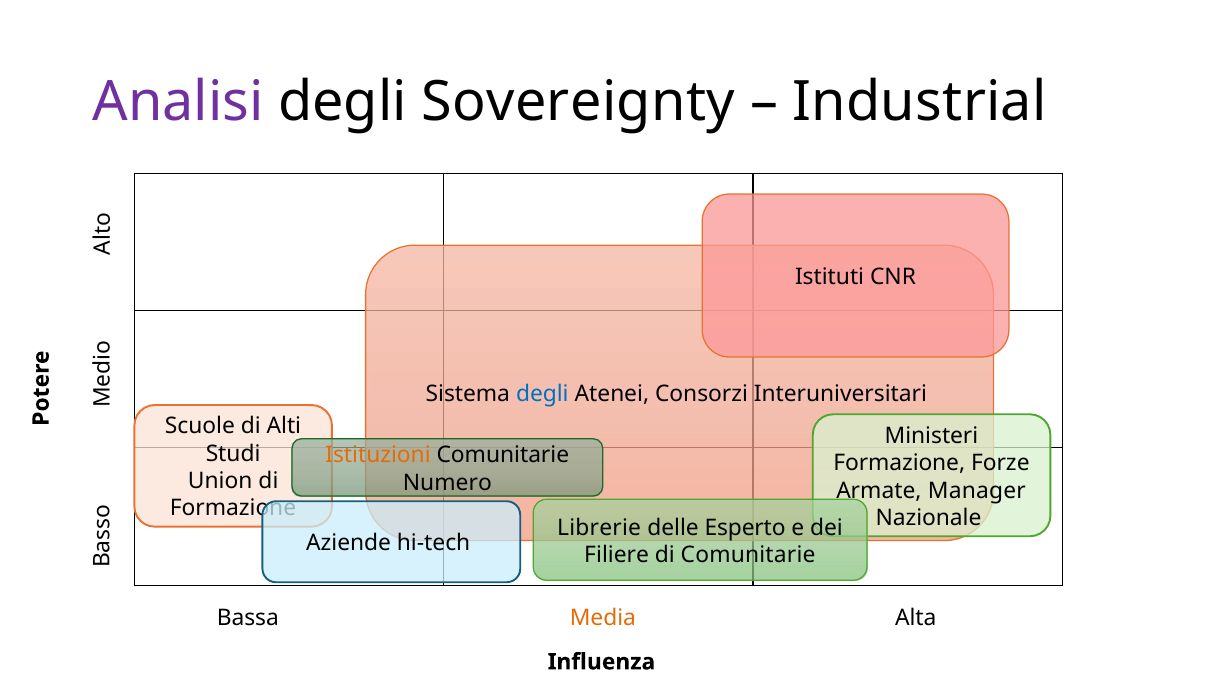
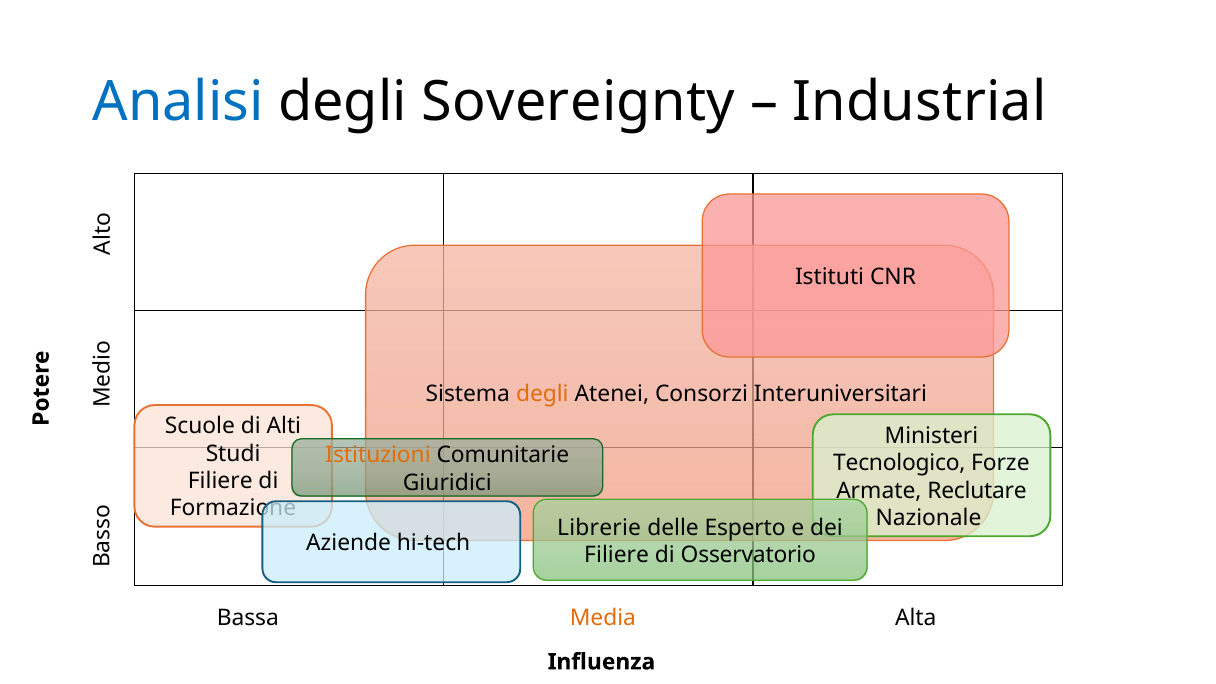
Analisi colour: purple -> blue (178, 102)
degli colour: blue -> orange (542, 394)
Formazione: Formazione -> Tecnologico (899, 463)
Union: Union -> Filiere (220, 481)
Numero: Numero -> Giuridici (447, 483)
Manager: Manager -> Reclutare (977, 491)
di Comunitarie: Comunitarie -> Osservatorio (748, 555)
